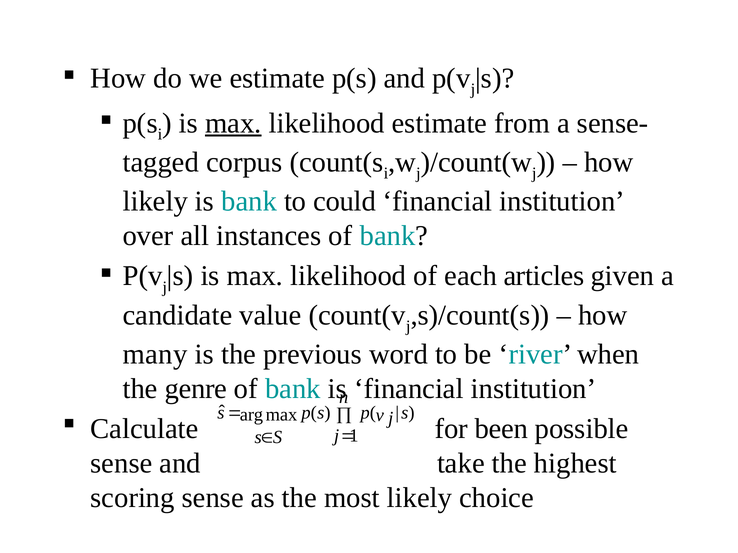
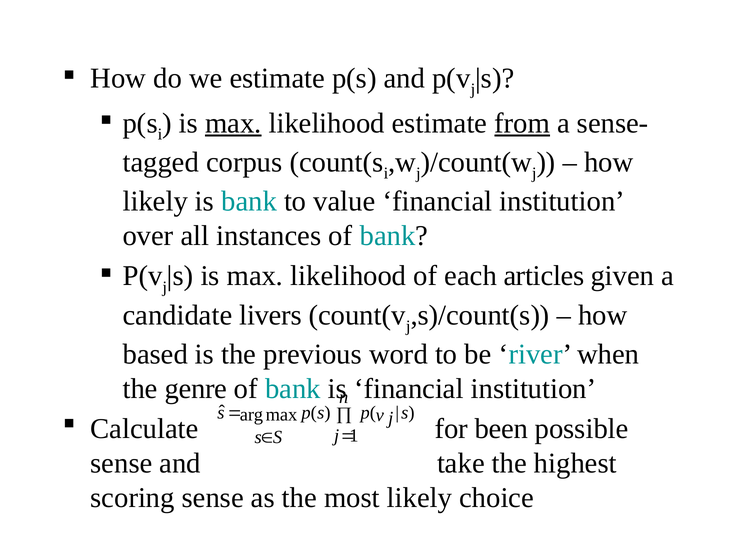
from underline: none -> present (522, 123)
could: could -> value (344, 202)
value: value -> livers (271, 315)
many: many -> based (155, 355)
